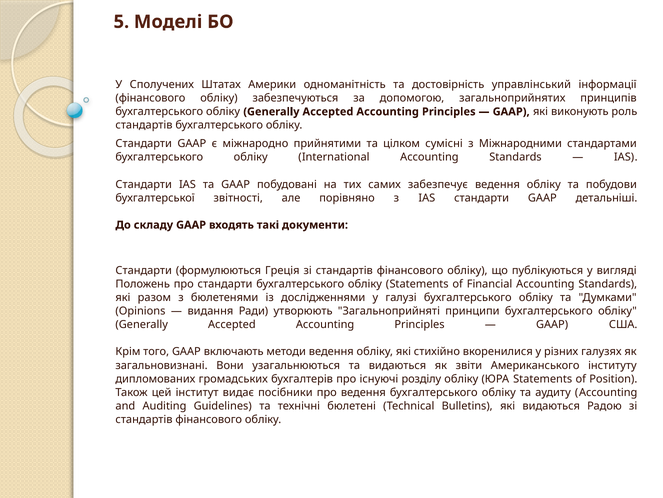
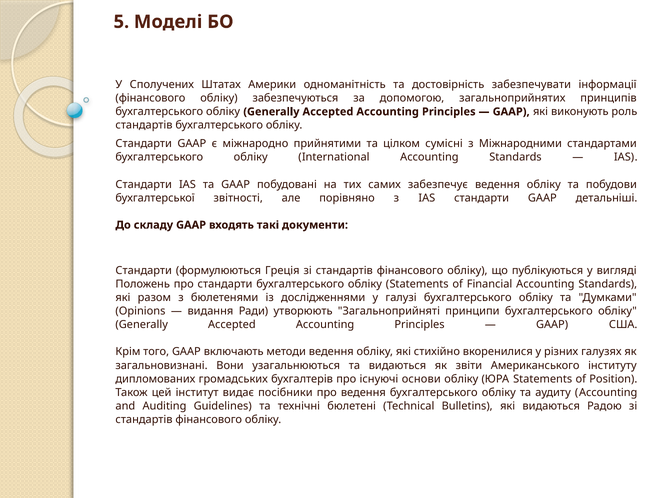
управлінський: управлінський -> забезпечувати (531, 84)
розділу: розділу -> основи (421, 378)
